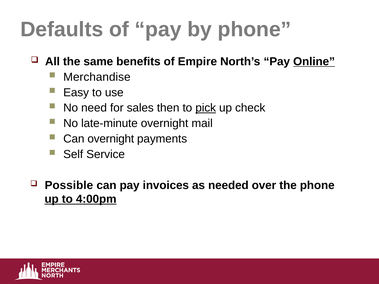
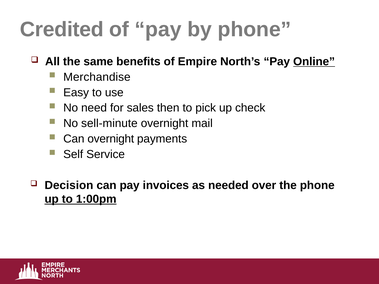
Defaults: Defaults -> Credited (62, 30)
pick underline: present -> none (206, 108)
late-minute: late-minute -> sell-minute (109, 123)
Possible: Possible -> Decision (69, 185)
4:00pm: 4:00pm -> 1:00pm (96, 199)
